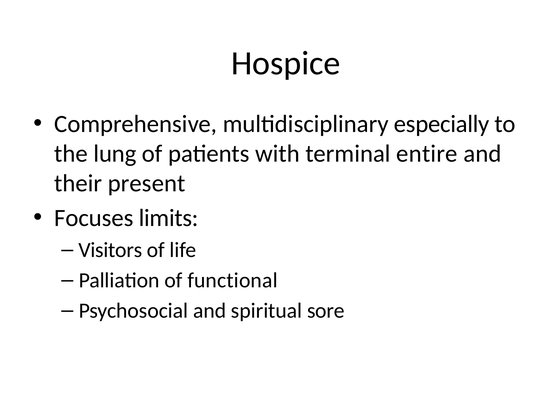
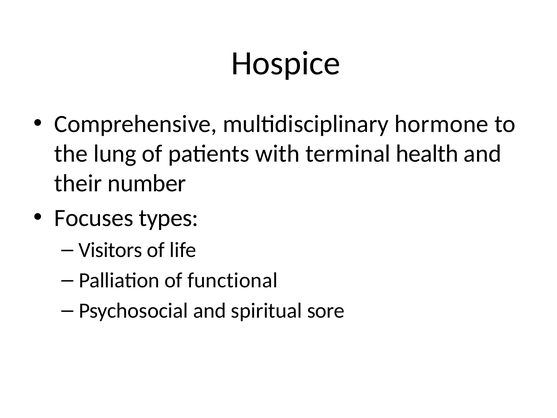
especially: especially -> hormone (441, 124)
entire: entire -> health (427, 154)
present: present -> number (147, 183)
limits: limits -> types (169, 218)
